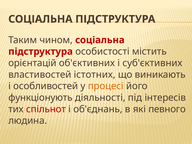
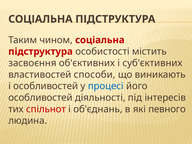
орієнтацій: орієнтацій -> засвоєння (32, 63)
істотних: істотних -> способи (95, 75)
процесі colour: orange -> blue (106, 86)
функціонують: функціонують -> особливостей (40, 98)
